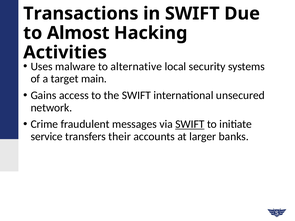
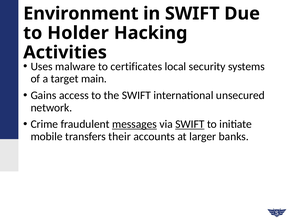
Transactions: Transactions -> Environment (81, 14)
Almost: Almost -> Holder (78, 33)
alternative: alternative -> certificates (136, 67)
messages underline: none -> present (134, 124)
service: service -> mobile (47, 137)
